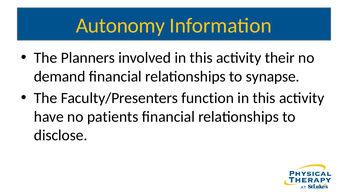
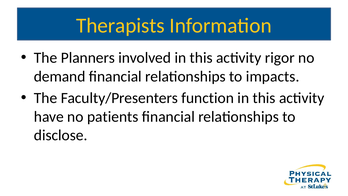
Autonomy: Autonomy -> Therapists (120, 26)
their: their -> rigor (280, 58)
synapse: synapse -> impacts (273, 76)
